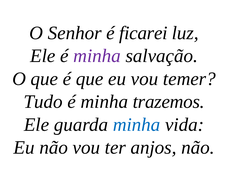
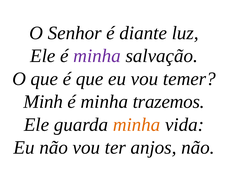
ficarei: ficarei -> diante (143, 33)
Tudo: Tudo -> Minh (43, 102)
minha colour: blue -> orange (137, 125)
